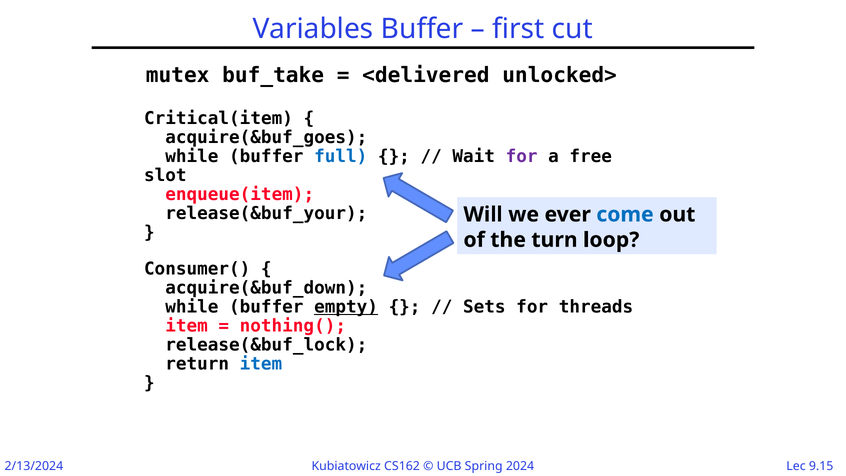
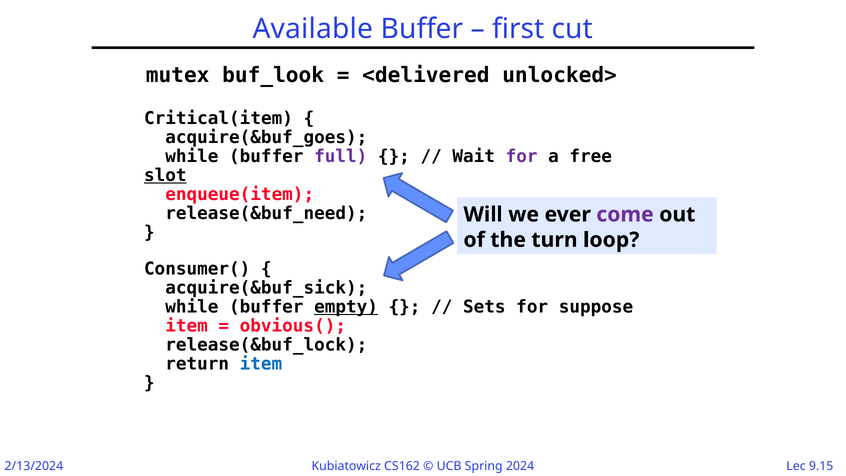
Variables: Variables -> Available (313, 29)
buf_take: buf_take -> buf_look (273, 75)
full colour: blue -> purple (341, 156)
slot underline: none -> present (165, 175)
release(&buf_your: release(&buf_your -> release(&buf_need (266, 213)
come colour: blue -> purple (625, 214)
acquire(&buf_down: acquire(&buf_down -> acquire(&buf_sick (266, 288)
threads: threads -> suppose (596, 307)
nothing(: nothing( -> obvious( (293, 326)
